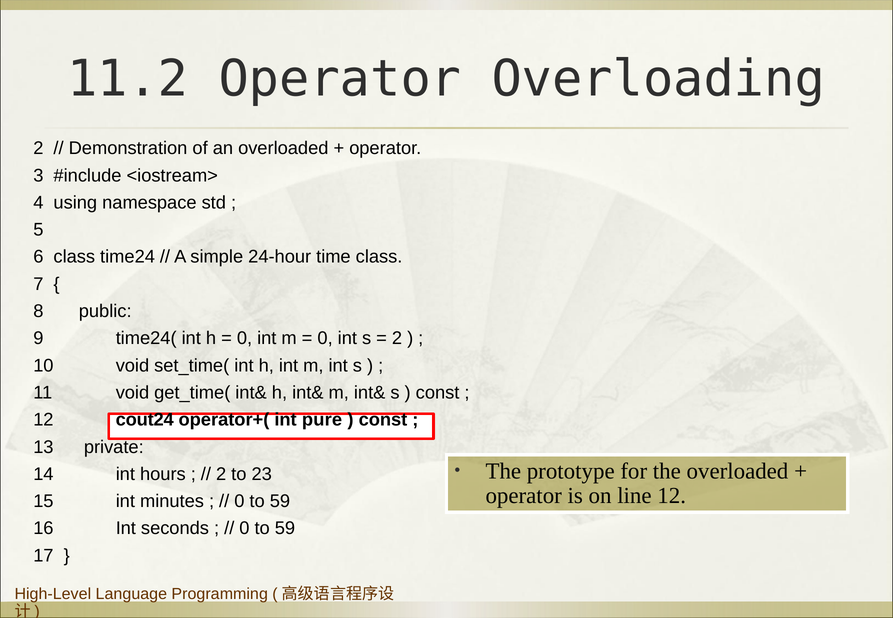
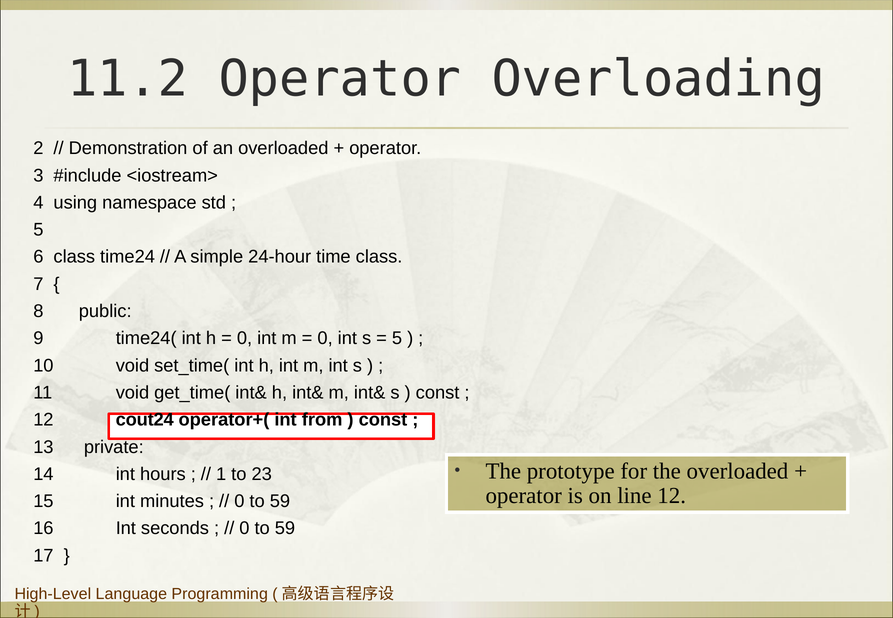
2: 2 -> 5 (397, 339)
pure: pure -> from (322, 420)
2: 2 -> 1 (221, 474)
